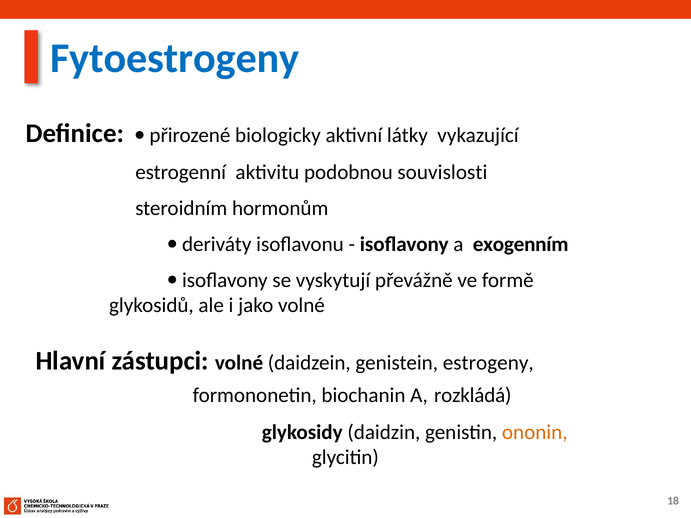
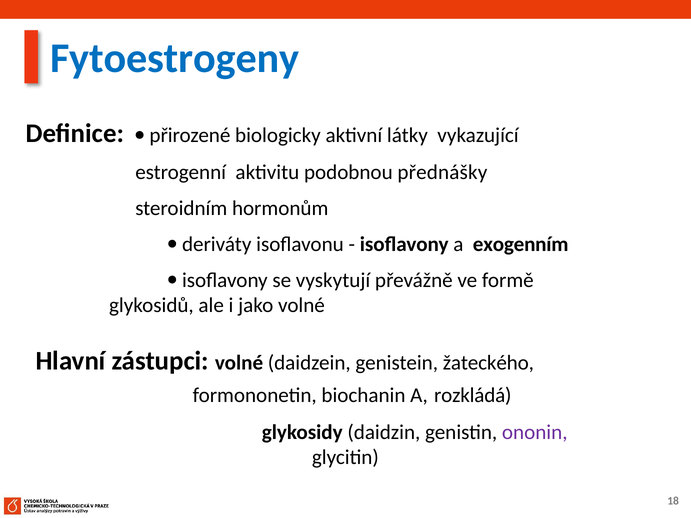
souvislosti: souvislosti -> přednášky (442, 173)
estrogeny: estrogeny -> žateckého (488, 363)
ononin colour: orange -> purple (535, 432)
